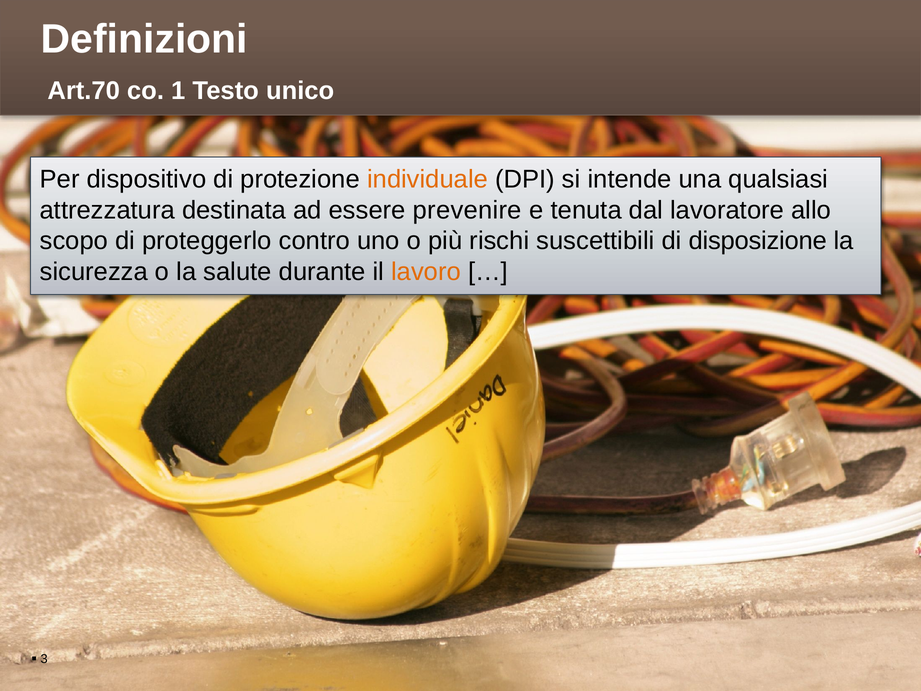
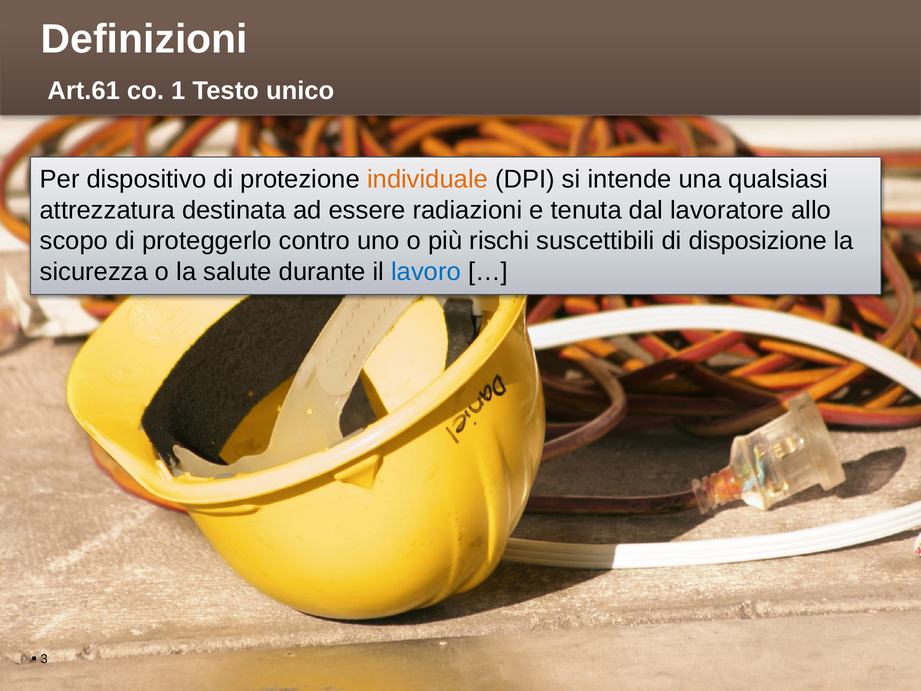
Art.70: Art.70 -> Art.61 (84, 91)
prevenire: prevenire -> radiazioni (467, 210)
lavoro colour: orange -> blue (426, 272)
